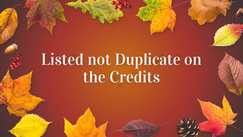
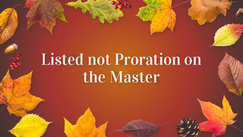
Duplicate: Duplicate -> Proration (148, 59)
Credits: Credits -> Master (135, 77)
